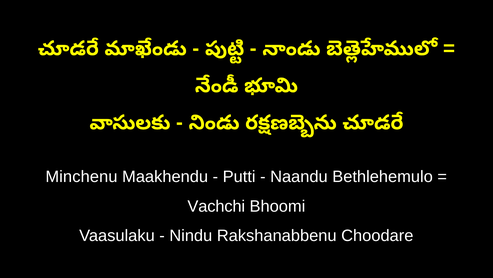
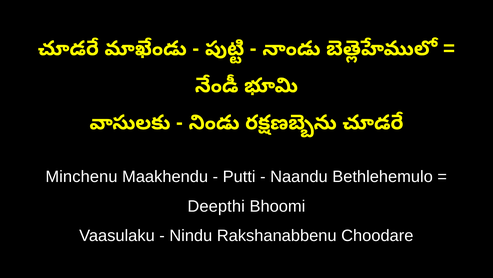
Vachchi: Vachchi -> Deepthi (216, 206)
